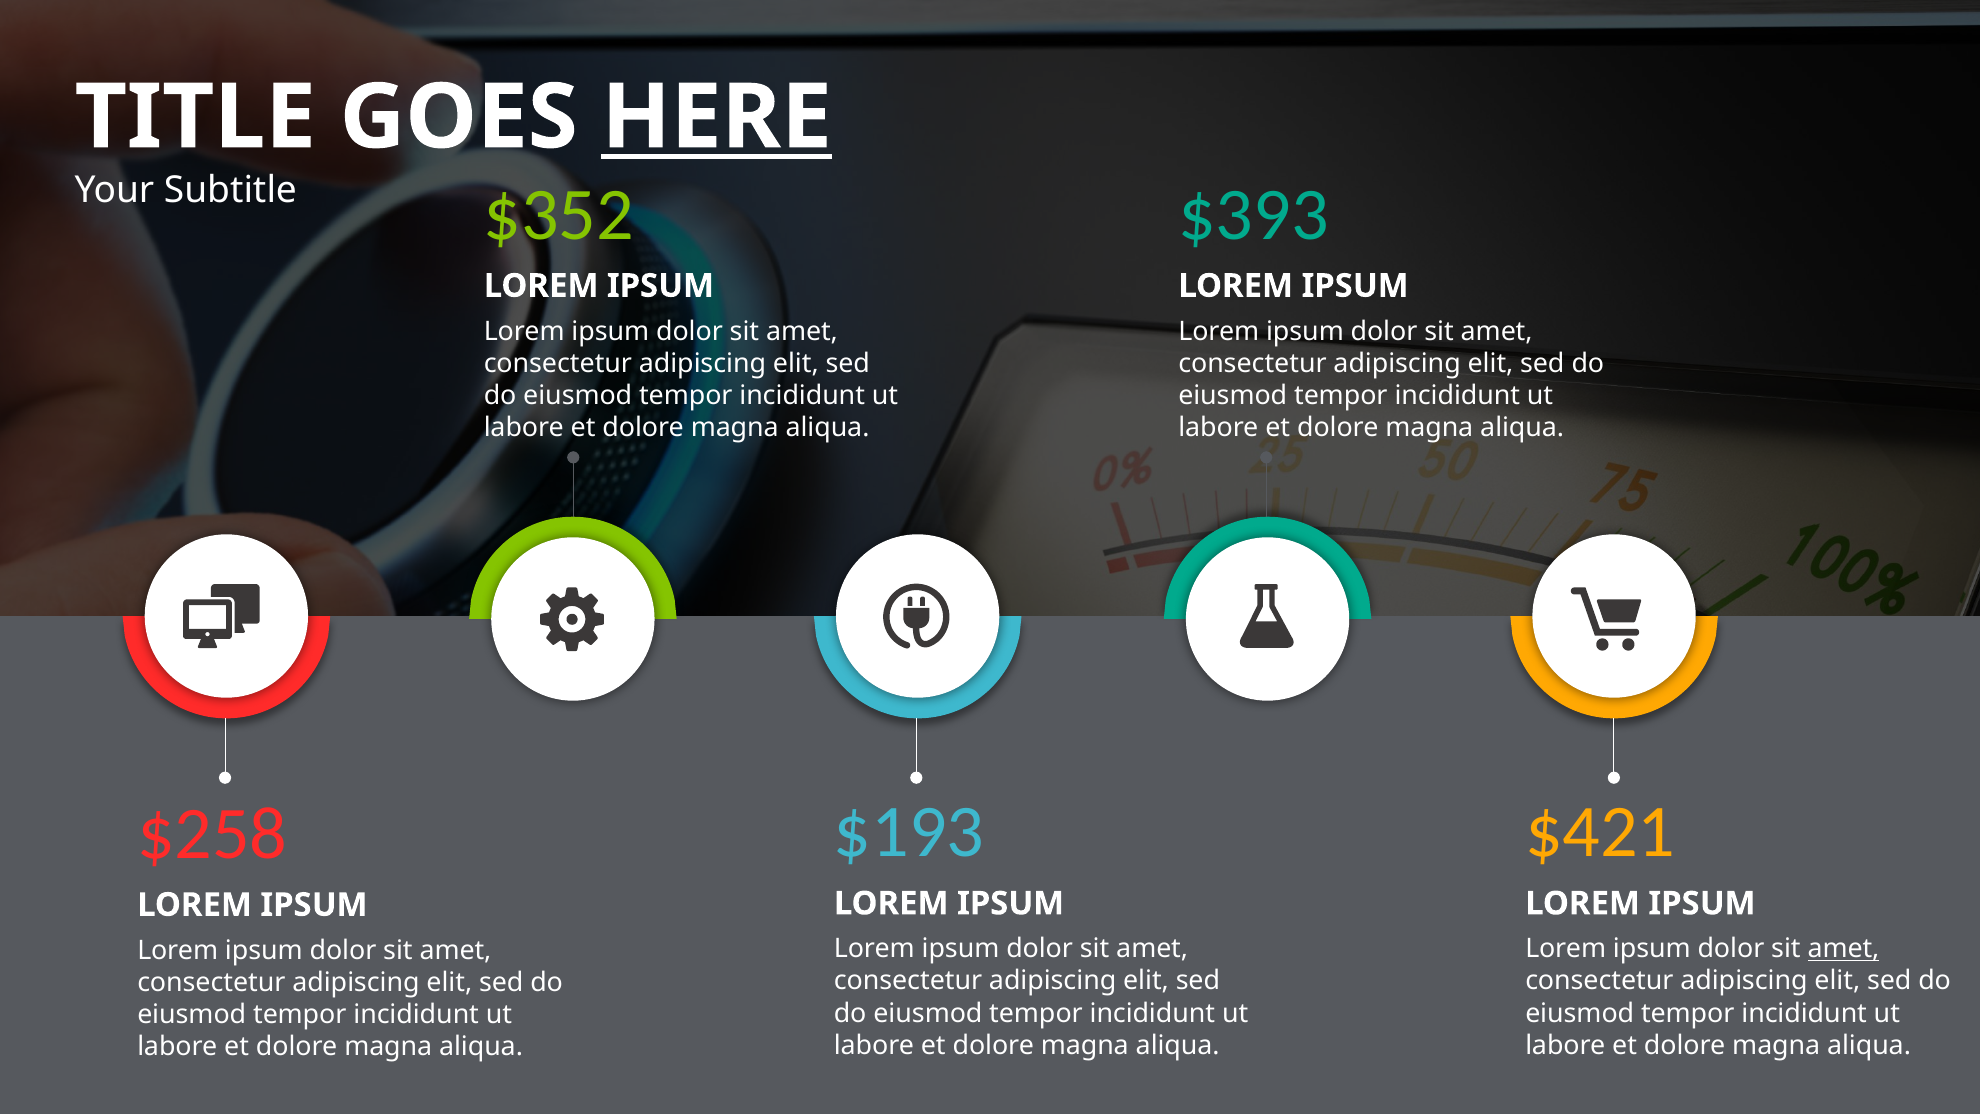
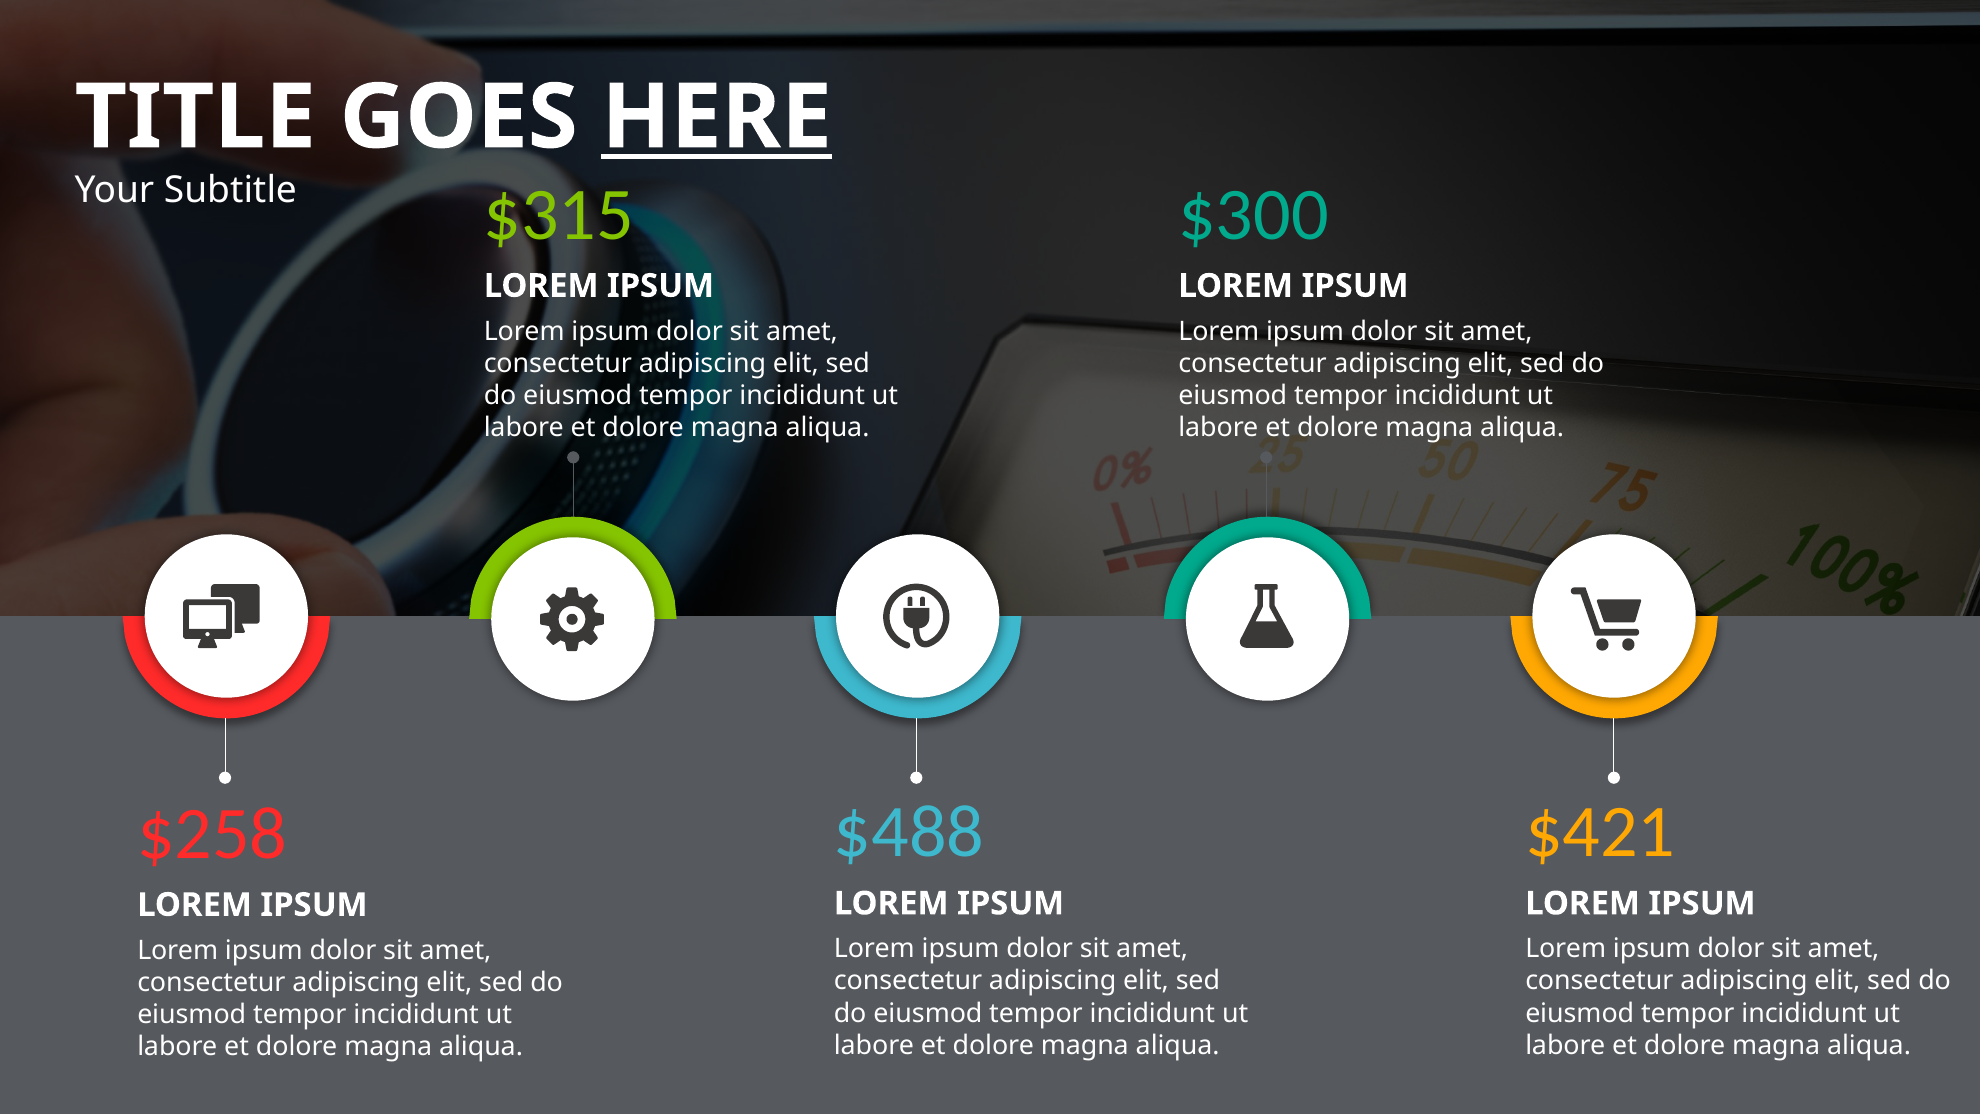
$352: $352 -> $315 (559, 214)
$393: $393 -> $300 (1254, 214)
$193: $193 -> $488 (909, 832)
amet underline: present -> none (1843, 949)
